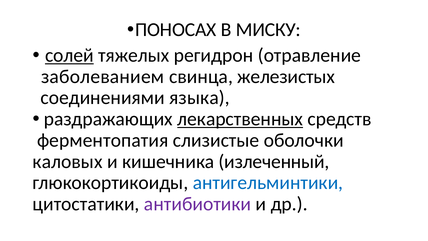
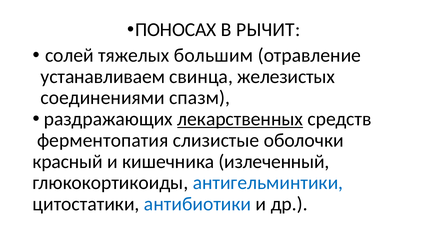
МИСКУ: МИСКУ -> РЫЧИТ (268, 30)
солей underline: present -> none (69, 55)
регидрон: регидрон -> большим (213, 55)
заболеванием: заболеванием -> устанавливаем (103, 77)
языка: языка -> спазм (200, 98)
каловых: каловых -> красный (68, 161)
антибиотики colour: purple -> blue (198, 204)
